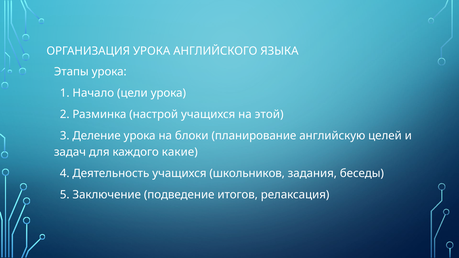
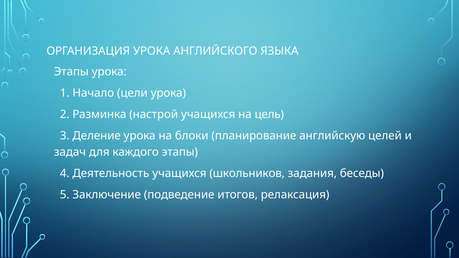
этой: этой -> цель (269, 114)
каждого какие: какие -> этапы (180, 152)
